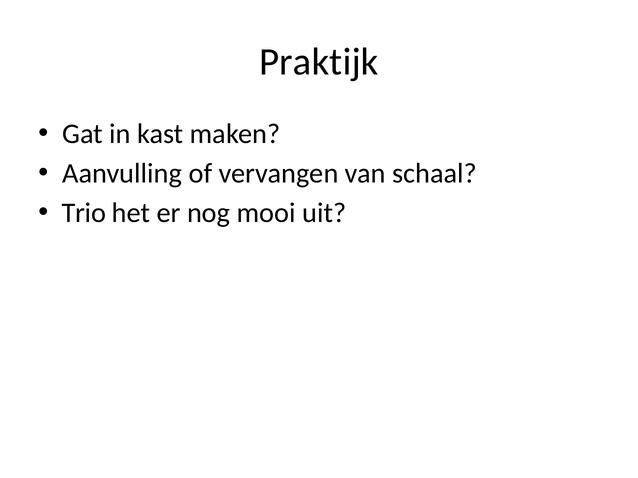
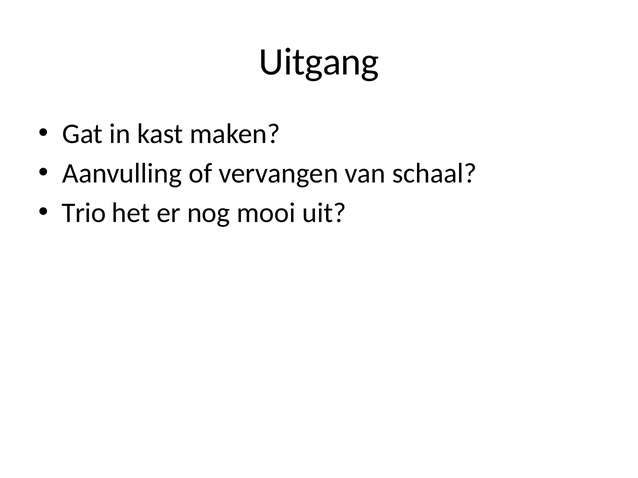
Praktijk: Praktijk -> Uitgang (319, 62)
